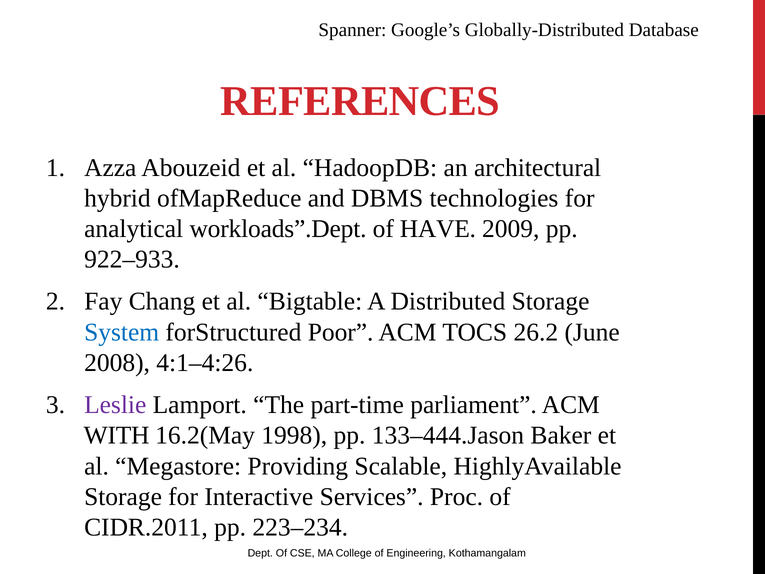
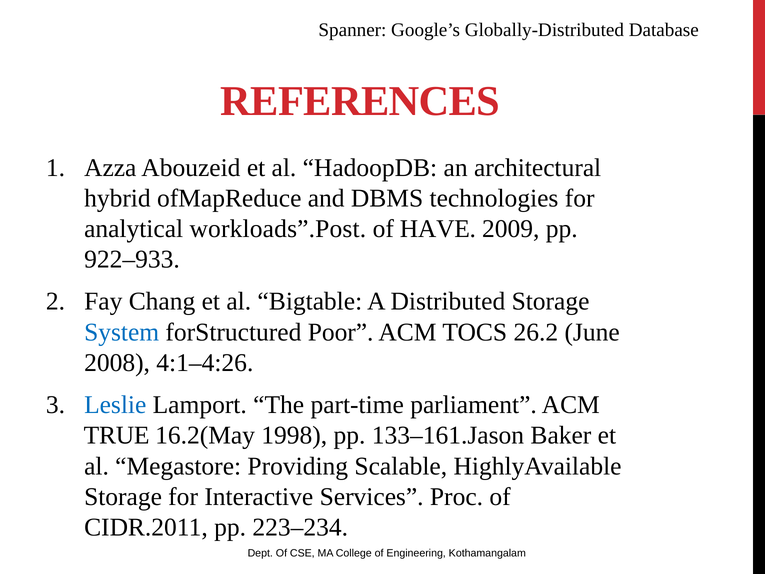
workloads”.Dept: workloads”.Dept -> workloads”.Post (278, 229)
Leslie colour: purple -> blue (115, 405)
WITH: WITH -> TRUE (117, 435)
133–444.Jason: 133–444.Jason -> 133–161.Jason (448, 435)
